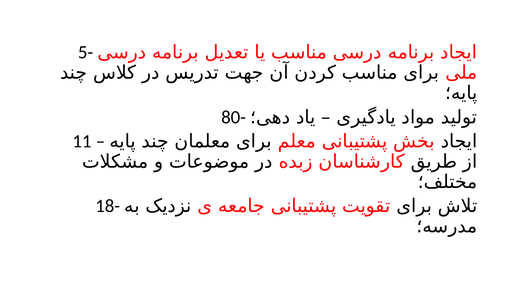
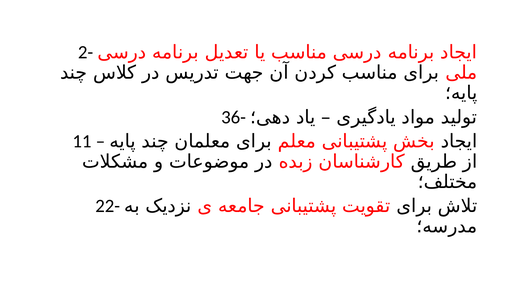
5-: 5- -> 2- (86, 52)
80-: 80- -> 36- (234, 117)
18-: 18- -> 22- (108, 206)
